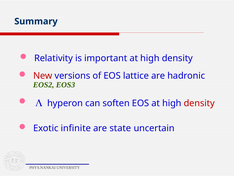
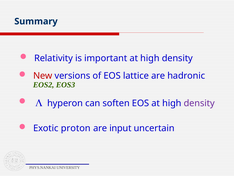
density colour: red -> purple (199, 103)
infinite: infinite -> proton (76, 128)
state: state -> input (120, 128)
